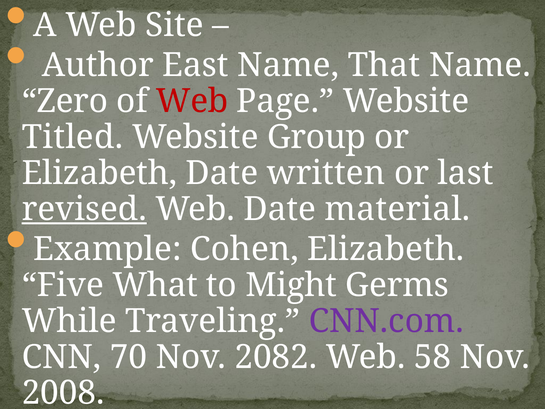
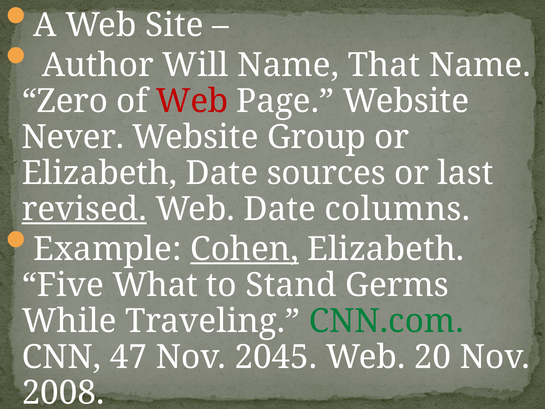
East: East -> Will (195, 65)
Titled: Titled -> Never (73, 137)
written: written -> sources (326, 173)
material: material -> columns (397, 209)
Cohen underline: none -> present (244, 249)
Might: Might -> Stand (291, 285)
CNN.com colour: purple -> green (386, 321)
70: 70 -> 47 (129, 357)
2082: 2082 -> 2045 (276, 357)
58: 58 -> 20 (433, 357)
